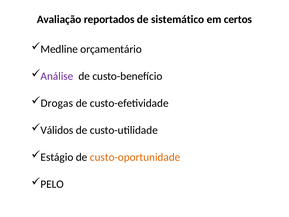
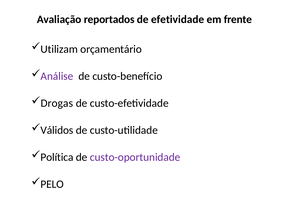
sistemático: sistemático -> efetividade (178, 19)
certos: certos -> frente (238, 19)
Medline: Medline -> Utilizam (59, 49)
Estágio: Estágio -> Política (57, 157)
custo-oportunidade colour: orange -> purple (135, 157)
